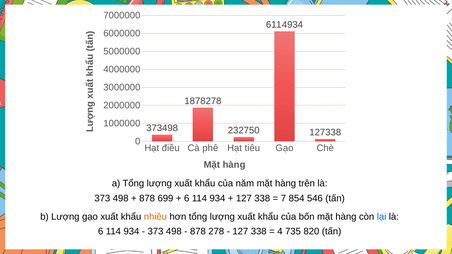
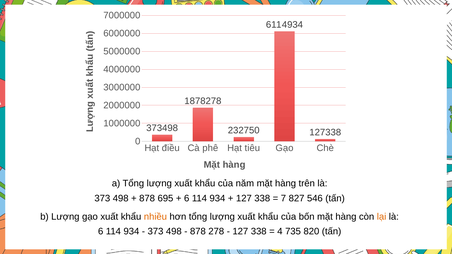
699: 699 -> 695 (165, 198)
854: 854 -> 827 (297, 198)
lại colour: blue -> orange (382, 217)
